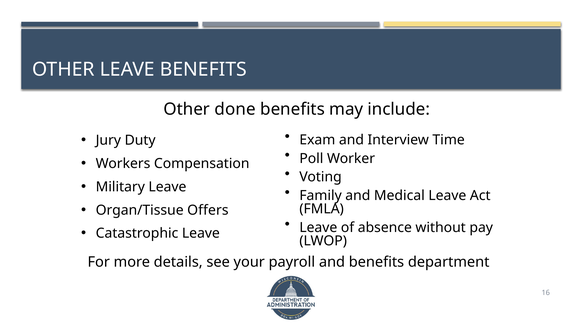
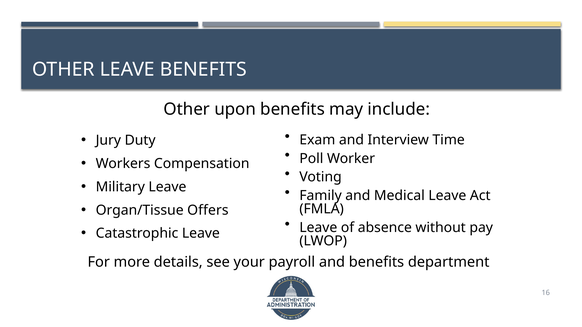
done: done -> upon (235, 109)
